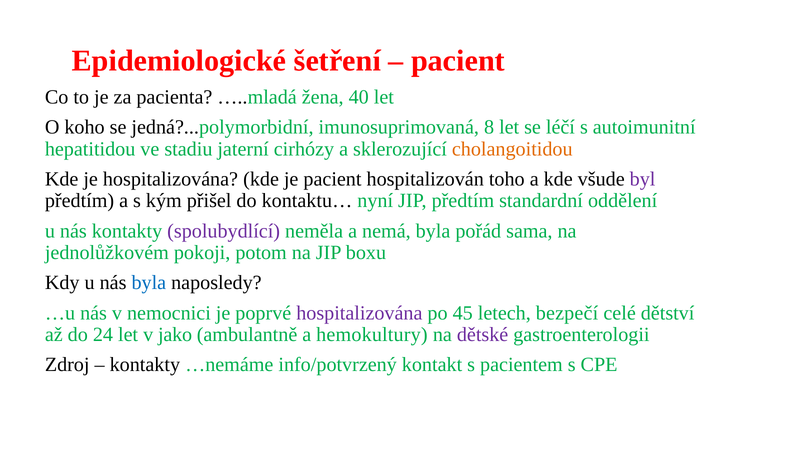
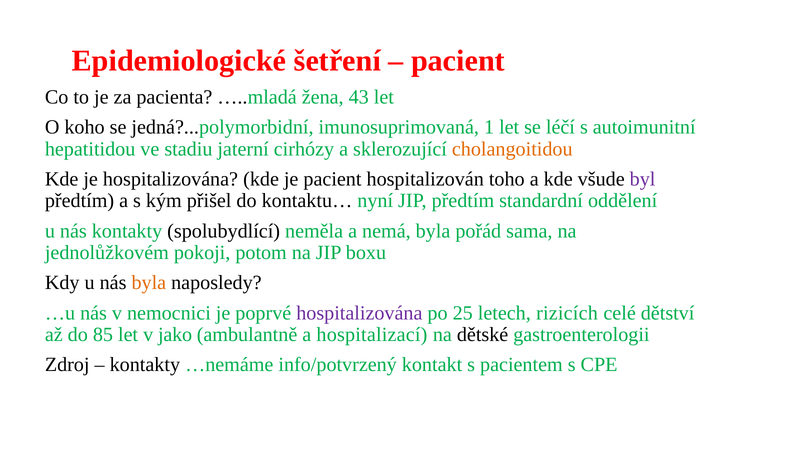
40: 40 -> 43 (359, 97)
8: 8 -> 1 (489, 127)
spolubydlící colour: purple -> black (224, 231)
byla colour: blue -> orange (149, 283)
45: 45 -> 25 (463, 313)
bezpečí: bezpečí -> rizicích (567, 313)
24: 24 -> 85 (103, 335)
hemokultury: hemokultury -> hospitalizací (372, 335)
dětské colour: purple -> black (483, 335)
